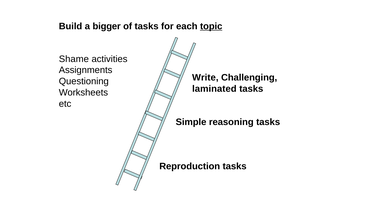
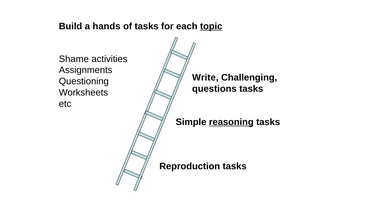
bigger: bigger -> hands (107, 26)
laminated: laminated -> questions (214, 89)
reasoning underline: none -> present (231, 122)
